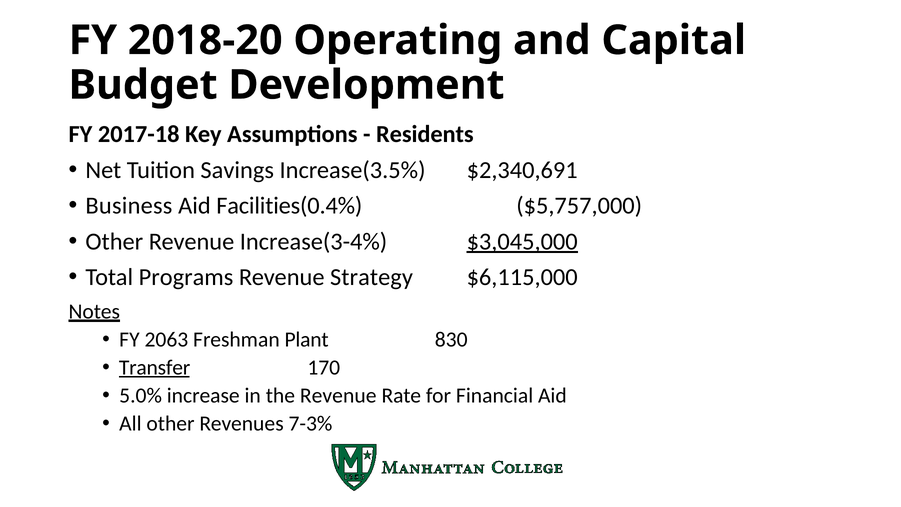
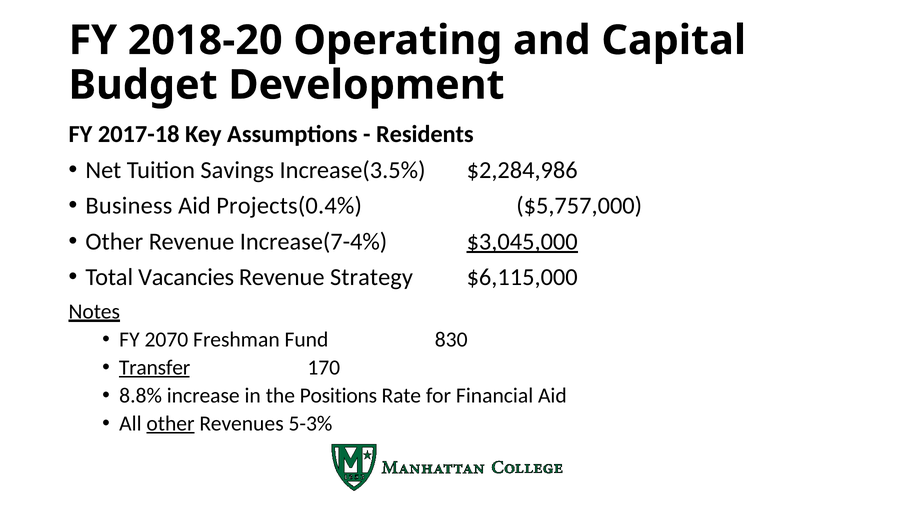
$2,340,691: $2,340,691 -> $2,284,986 (522, 170)
Facilities(0.4%: Facilities(0.4% -> Projects(0.4% (289, 206)
Increase(3-4%: Increase(3-4% -> Increase(7-4% (314, 241)
Programs: Programs -> Vacancies (186, 277)
2063: 2063 -> 2070 (166, 339)
Plant: Plant -> Fund (306, 339)
5.0%: 5.0% -> 8.8% (141, 395)
the Revenue: Revenue -> Positions (338, 395)
other underline: none -> present (171, 423)
7-3%: 7-3% -> 5-3% (310, 423)
